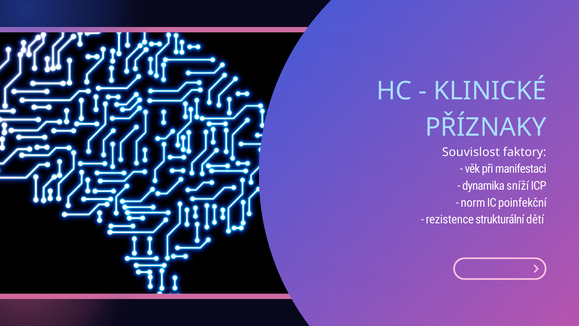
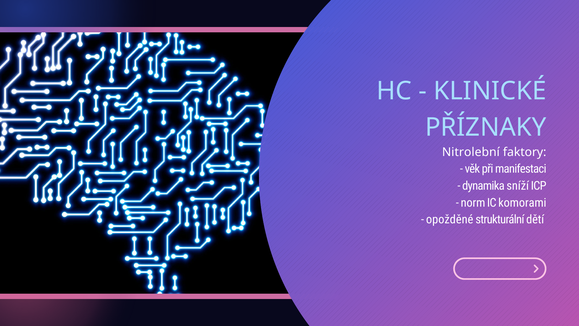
Souvislost: Souvislost -> Nitrolební (471, 152)
poinfekční: poinfekční -> komorami (522, 203)
rezistence: rezistence -> opožděné (450, 219)
